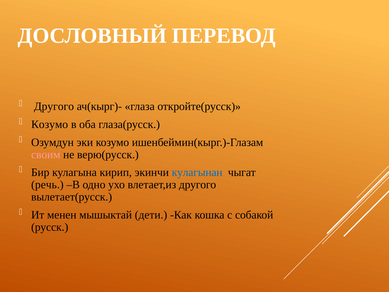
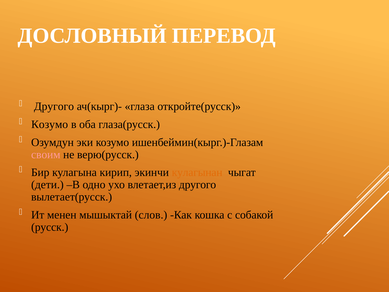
кулагынан colour: blue -> orange (197, 172)
речь: речь -> дети (47, 185)
дети: дети -> слов (151, 215)
